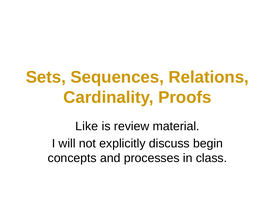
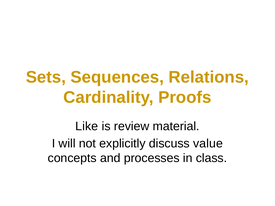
begin: begin -> value (208, 144)
